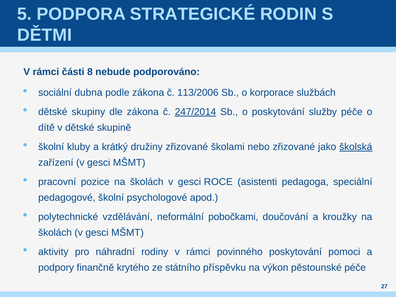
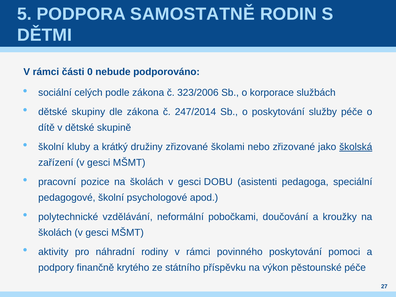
STRATEGICKÉ: STRATEGICKÉ -> SAMOSTATNĚ (192, 14)
8: 8 -> 0 (90, 72)
dubna: dubna -> celých (89, 93)
113/2006: 113/2006 -> 323/2006 (198, 93)
247/2014 underline: present -> none (195, 112)
ROCE: ROCE -> DOBU (218, 182)
